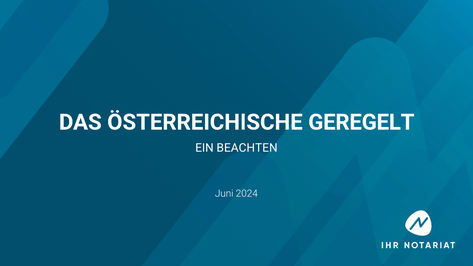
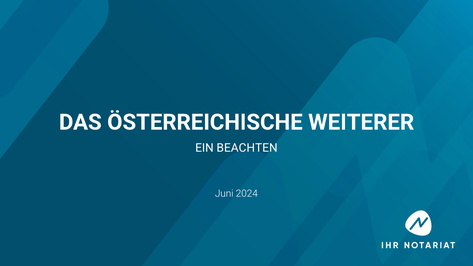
GEREGELT: GEREGELT -> WEITERER (361, 122)
